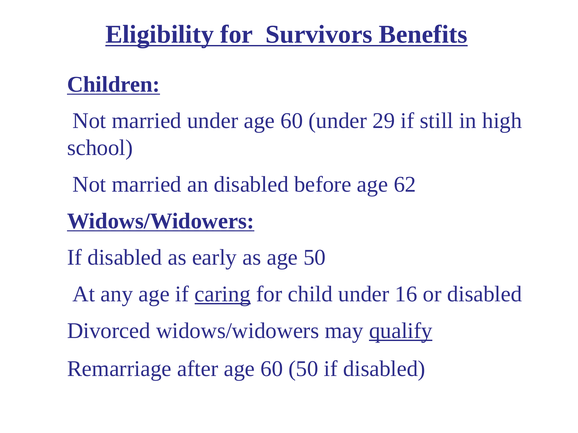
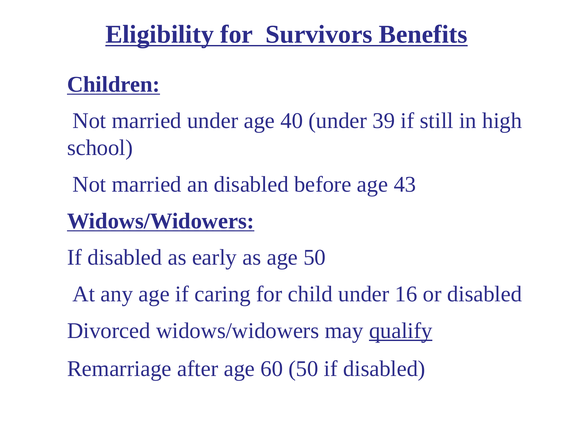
under age 60: 60 -> 40 (292, 121)
29: 29 -> 39 (384, 121)
62: 62 -> 43 (405, 185)
caring underline: present -> none (223, 294)
